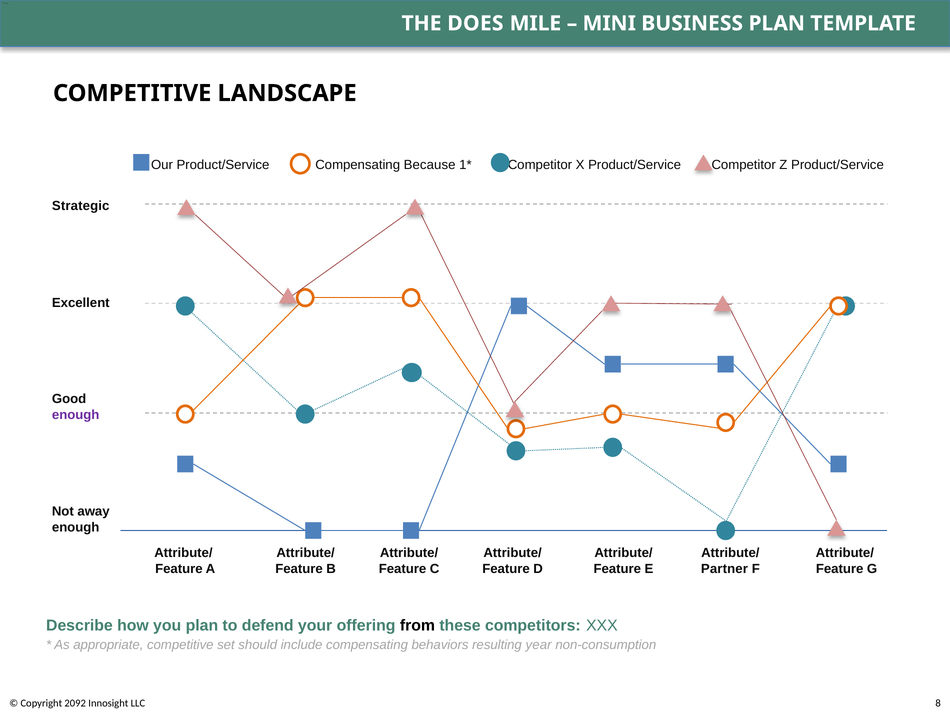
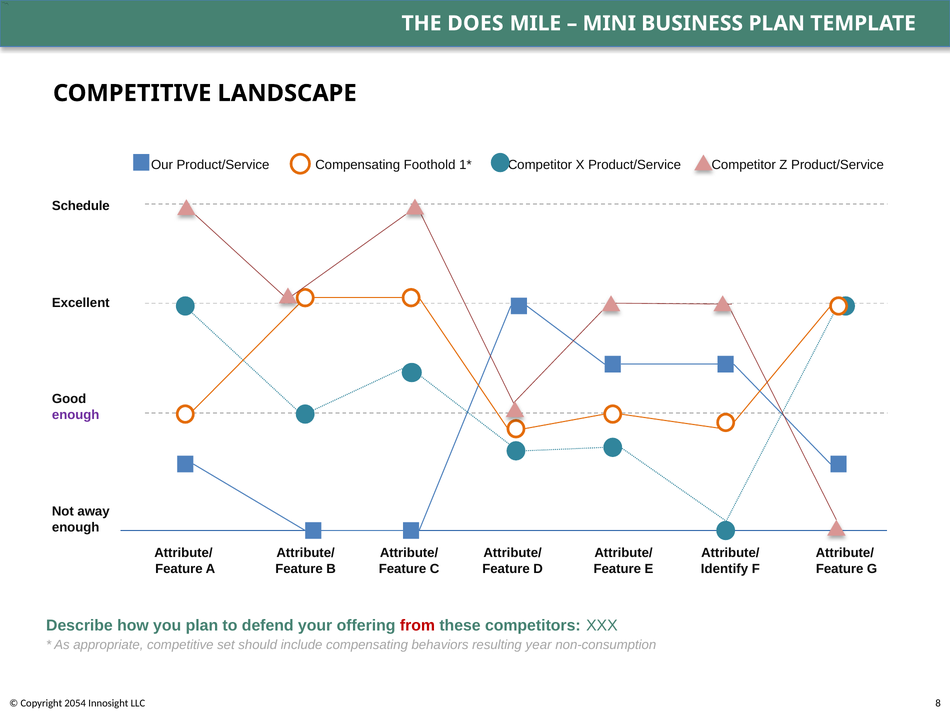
Because: Because -> Foothold (430, 165)
Strategic: Strategic -> Schedule (81, 206)
Partner: Partner -> Identify (724, 568)
from colour: black -> red (417, 625)
2092: 2092 -> 2054 (75, 703)
